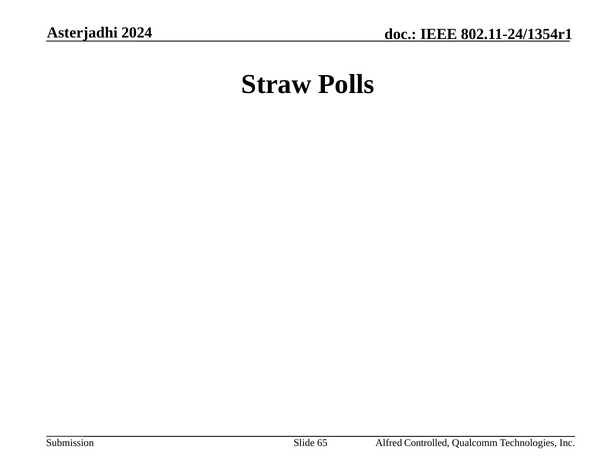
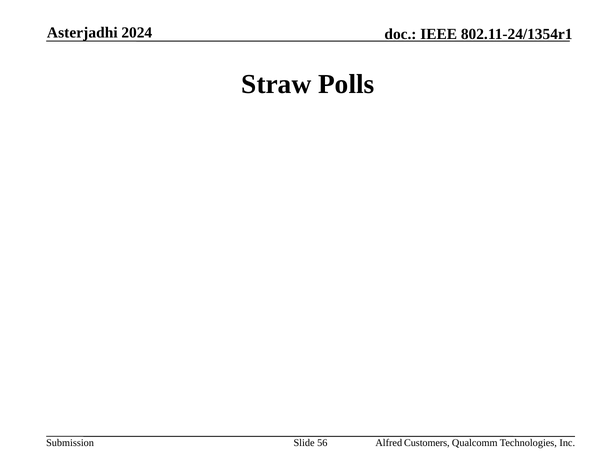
65: 65 -> 56 (322, 443)
Controlled: Controlled -> Customers (427, 443)
